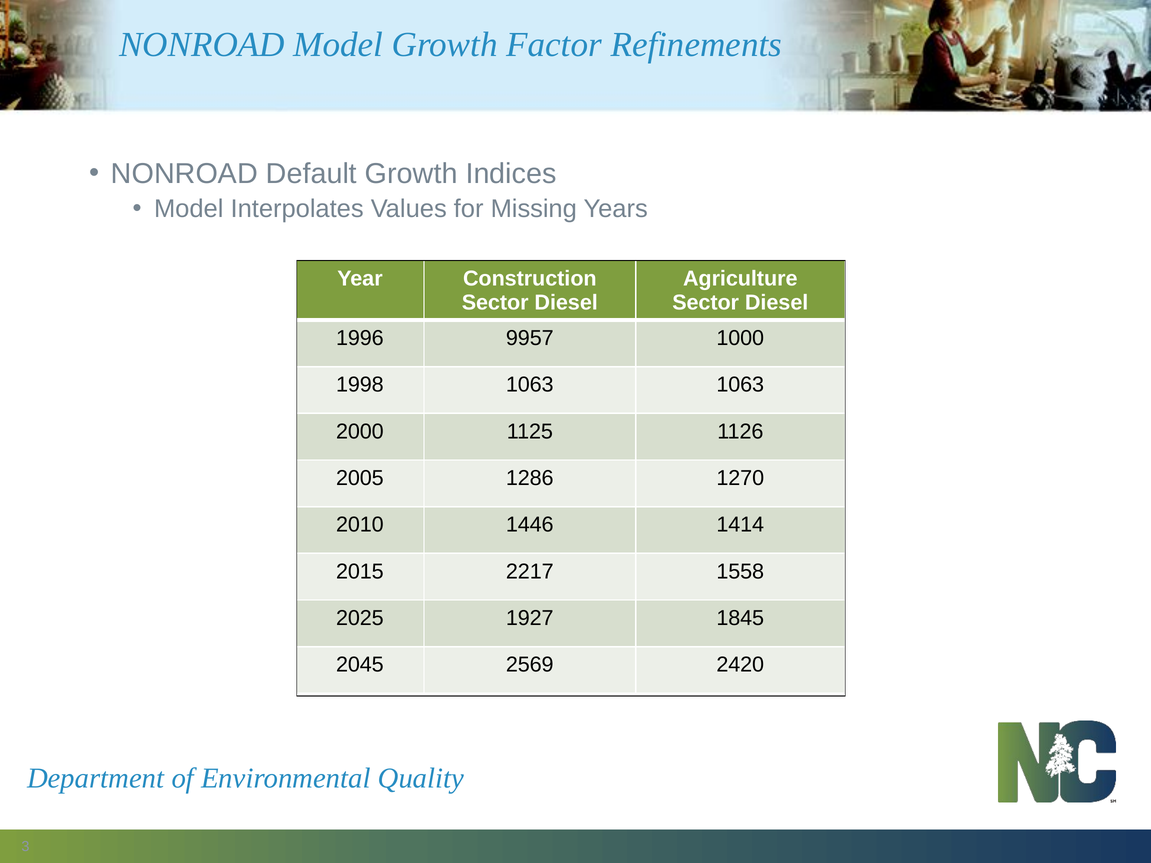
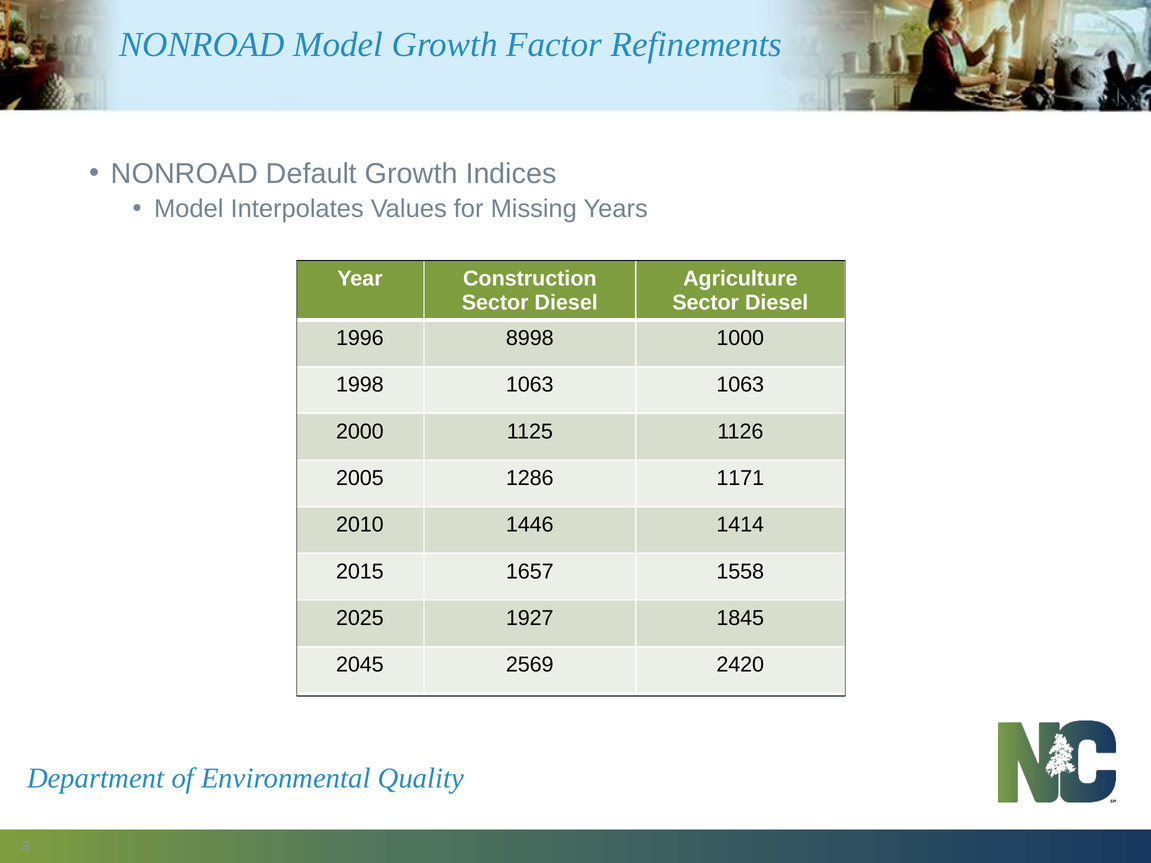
9957: 9957 -> 8998 (530, 338)
1270: 1270 -> 1171 (740, 478)
2217: 2217 -> 1657 (530, 572)
